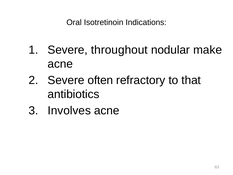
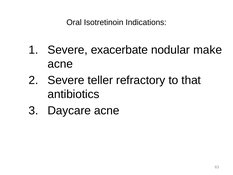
throughout: throughout -> exacerbate (119, 50)
often: often -> teller (100, 80)
Involves: Involves -> Daycare (69, 110)
